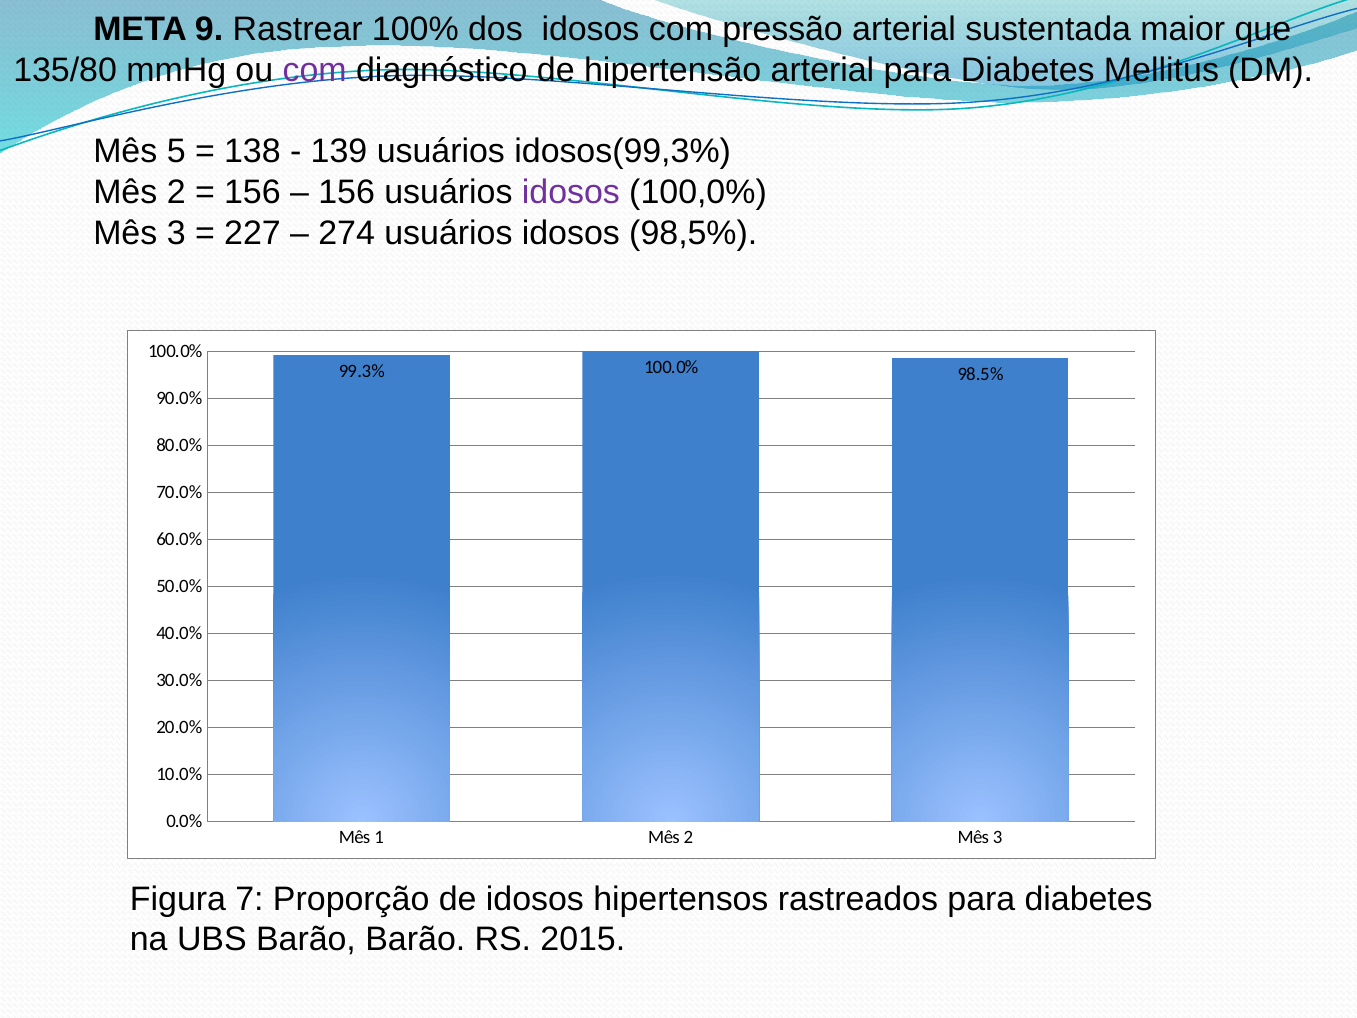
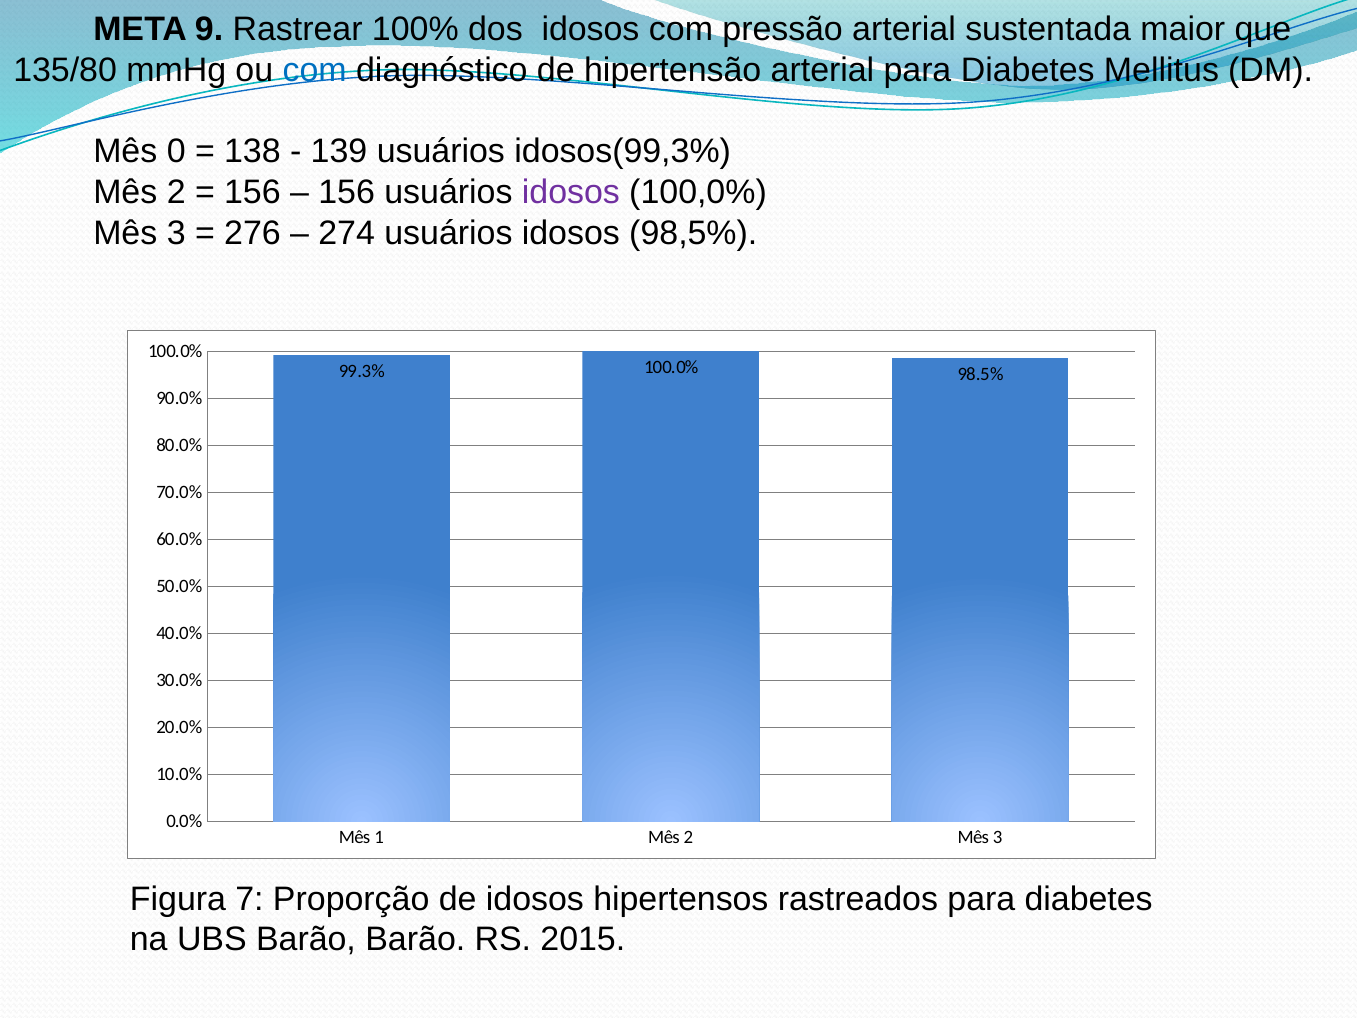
com colour: purple -> blue (315, 70)
5: 5 -> 0 (176, 151)
227: 227 -> 276 (253, 233)
